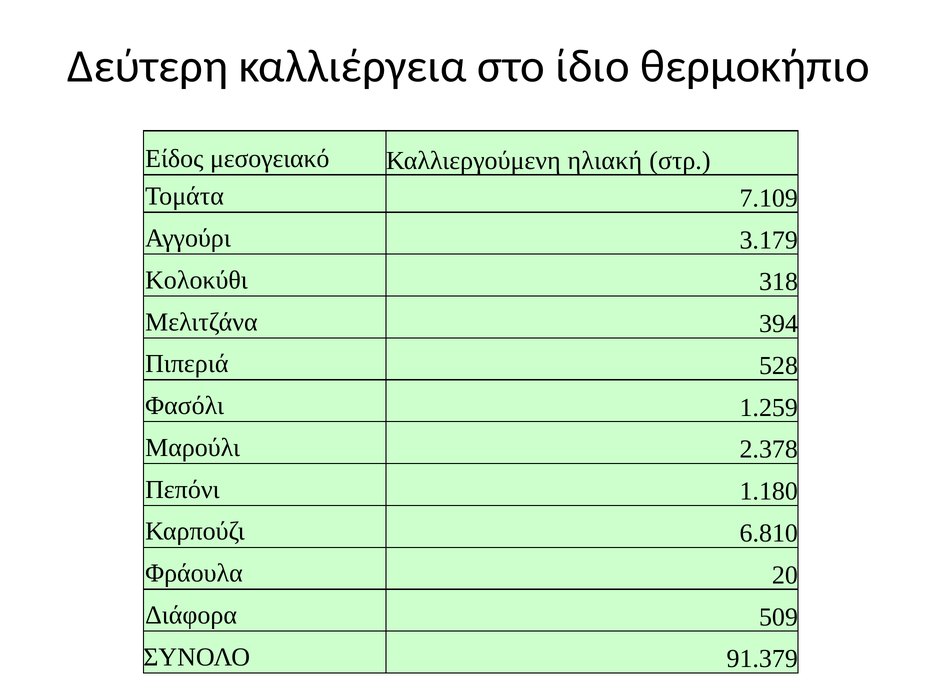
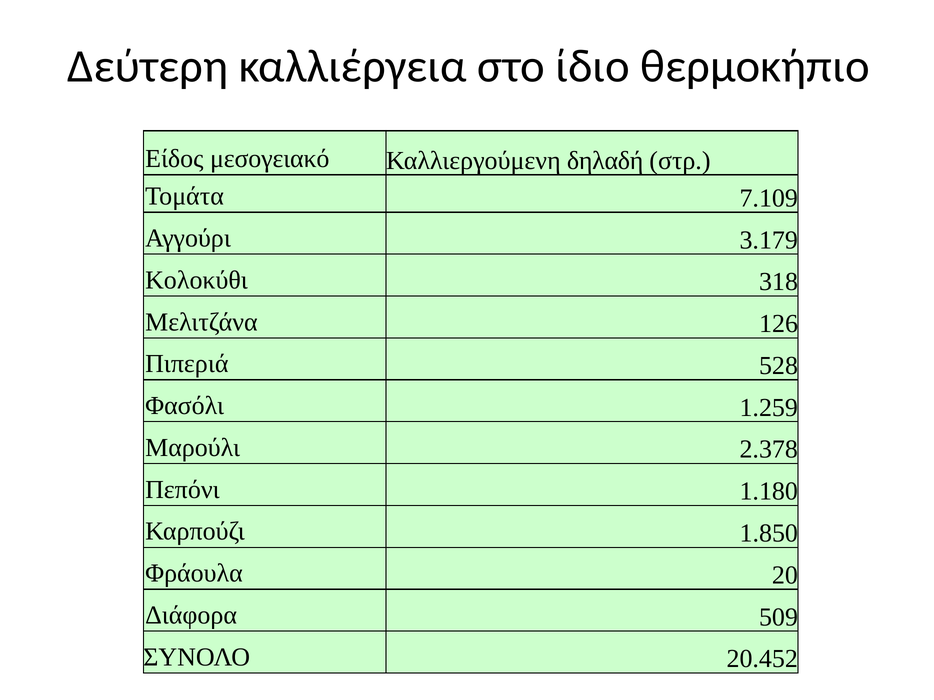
ηλιακή: ηλιακή -> δηλαδή (605, 161)
394: 394 -> 126 (779, 324)
6.810: 6.810 -> 1.850 (769, 534)
91.379: 91.379 -> 20.452 (762, 659)
